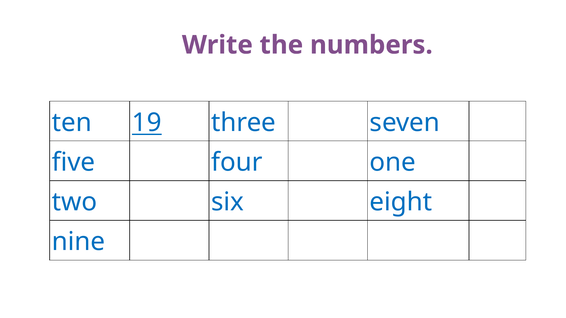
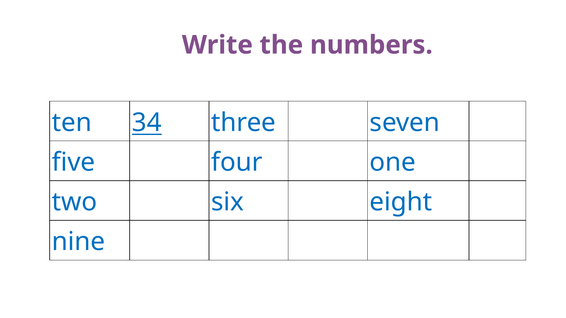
19: 19 -> 34 (147, 123)
